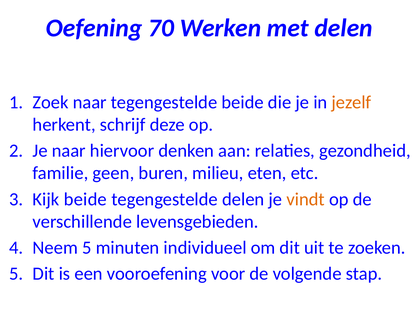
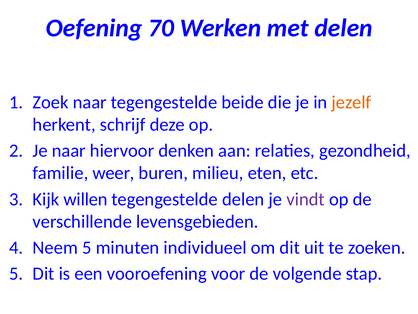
geen: geen -> weer (114, 173)
Kijk beide: beide -> willen (86, 199)
vindt colour: orange -> purple (306, 199)
